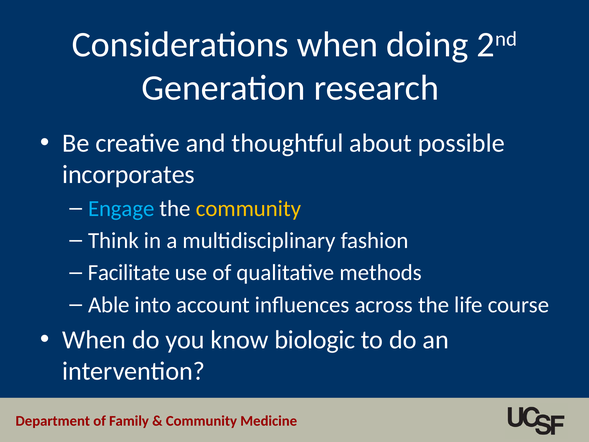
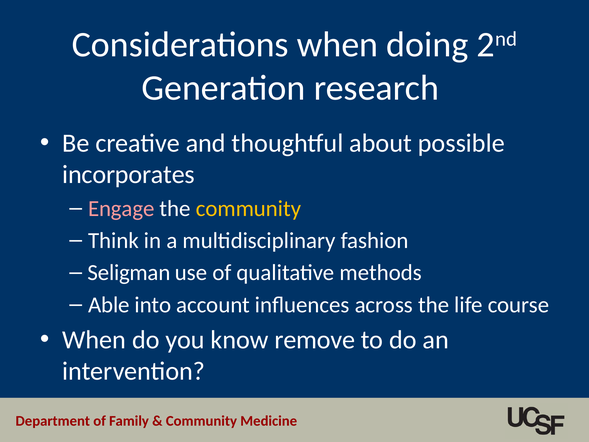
Engage colour: light blue -> pink (121, 208)
Facilitate: Facilitate -> Seligman (129, 273)
biologic: biologic -> remove (315, 340)
